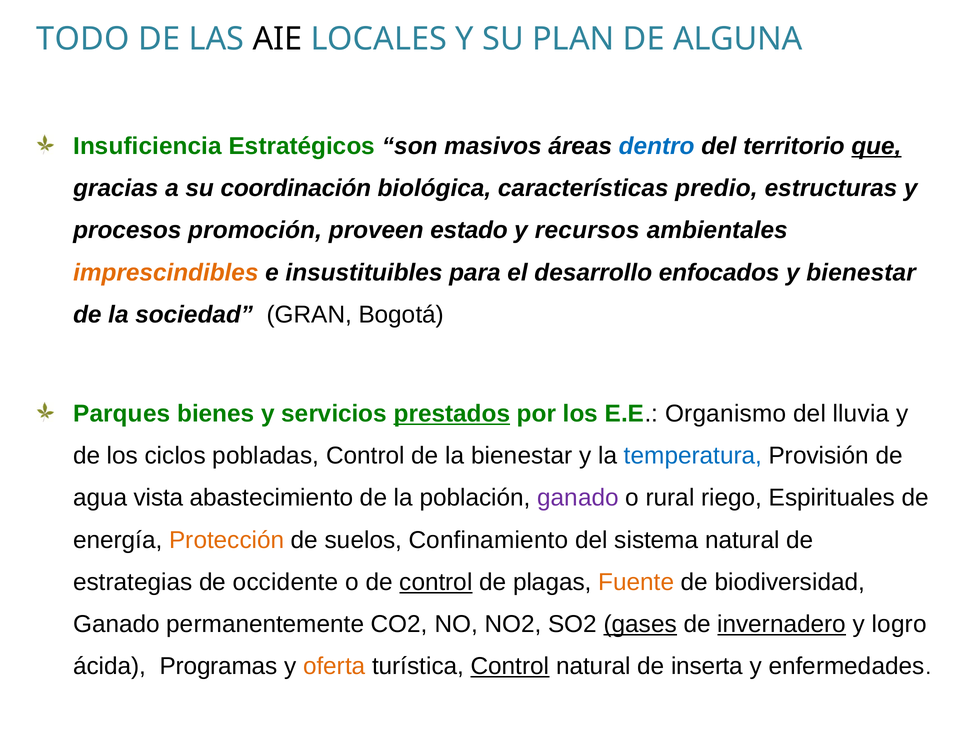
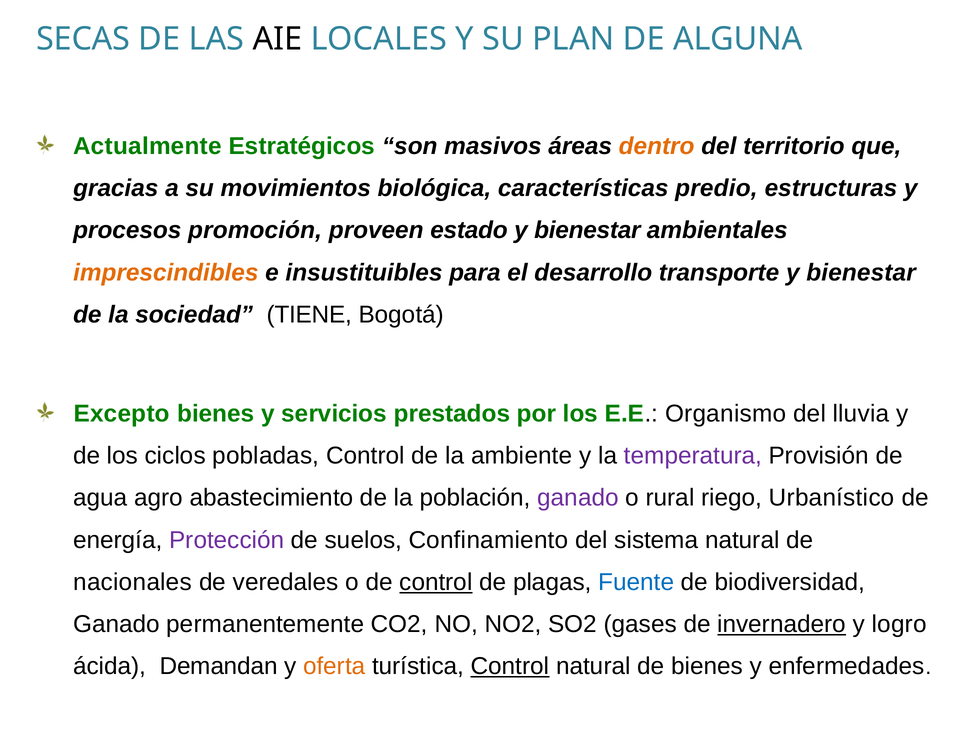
TODO: TODO -> SECAS (83, 39)
Insuficiencia: Insuficiencia -> Actualmente (147, 146)
dentro colour: blue -> orange (657, 146)
que underline: present -> none (876, 146)
coordinación: coordinación -> movimientos (296, 188)
recursos: recursos -> bienestar (587, 231)
enfocados: enfocados -> transporte (719, 273)
GRAN: GRAN -> TIENE (309, 315)
Parques: Parques -> Excepto (122, 414)
prestados underline: present -> none (452, 414)
la bienestar: bienestar -> ambiente (522, 456)
temperatura colour: blue -> purple (693, 456)
vista: vista -> agro (158, 498)
Espirituales: Espirituales -> Urbanístico (832, 498)
Protección colour: orange -> purple (227, 540)
estrategias: estrategias -> nacionales (133, 582)
occidente: occidente -> veredales (286, 582)
Fuente colour: orange -> blue (636, 582)
gases underline: present -> none (640, 624)
Programas: Programas -> Demandan (219, 667)
de inserta: inserta -> bienes (707, 667)
